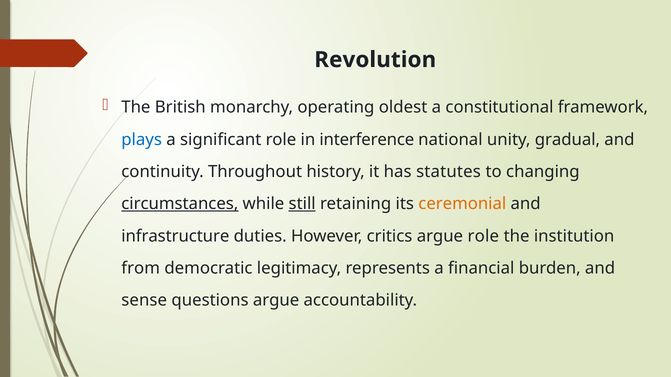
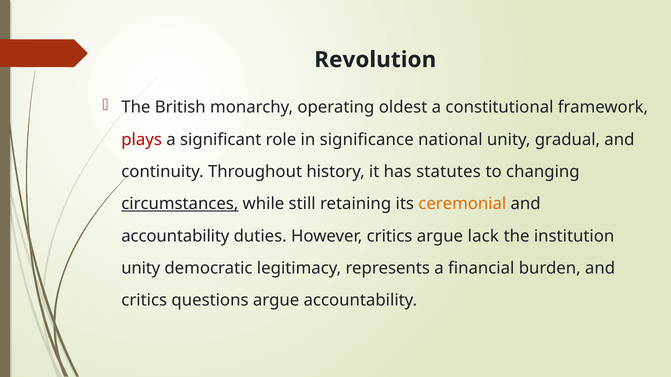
plays colour: blue -> red (142, 140)
interference: interference -> significance (367, 140)
still underline: present -> none (302, 204)
infrastructure: infrastructure -> accountability (175, 236)
argue role: role -> lack (483, 236)
from: from -> unity (141, 269)
sense: sense -> critics (144, 301)
